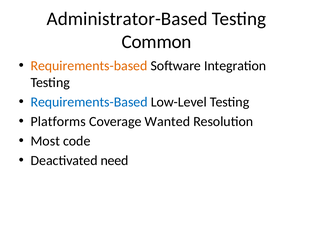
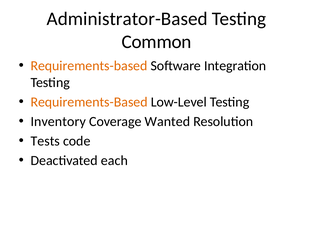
Requirements-Based colour: blue -> orange (89, 102)
Platforms: Platforms -> Inventory (58, 121)
Most: Most -> Tests (45, 141)
need: need -> each (114, 160)
